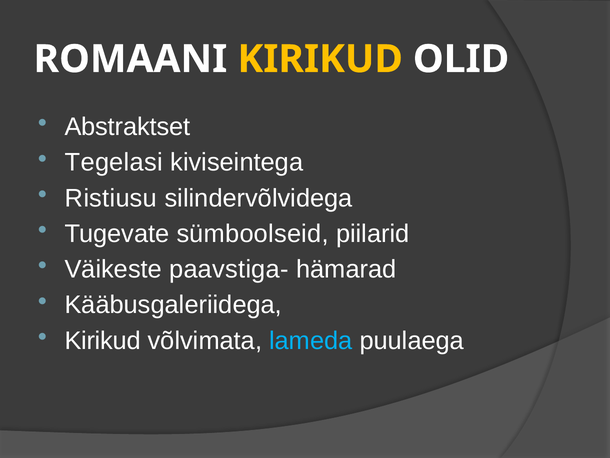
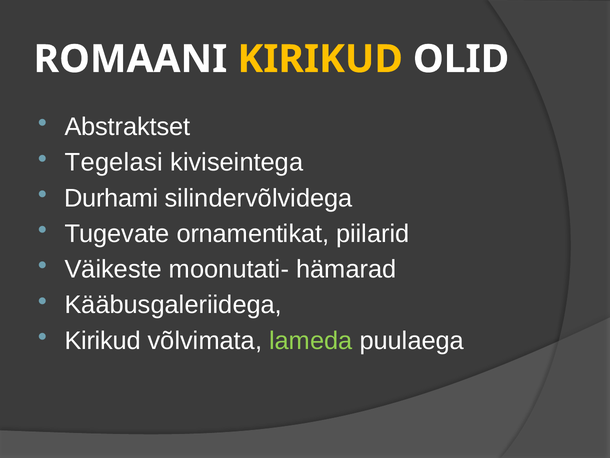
Ristiusu: Ristiusu -> Durhami (111, 198)
sümboolseid: sümboolseid -> ornamentikat (253, 234)
paavstiga-: paavstiga- -> moonutati- (229, 269)
lameda colour: light blue -> light green (311, 340)
